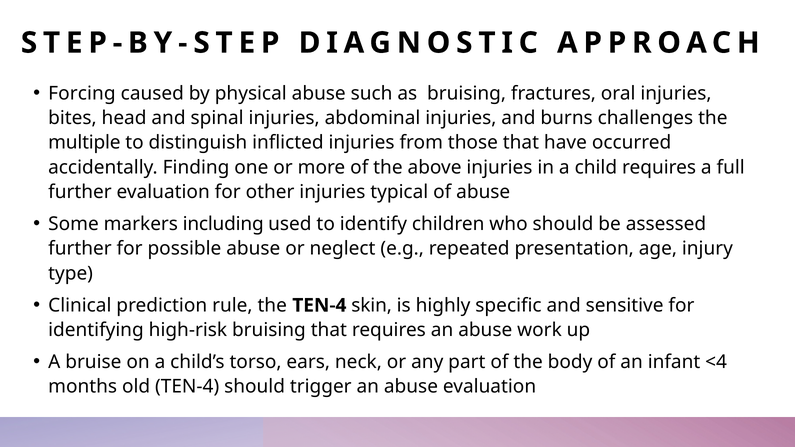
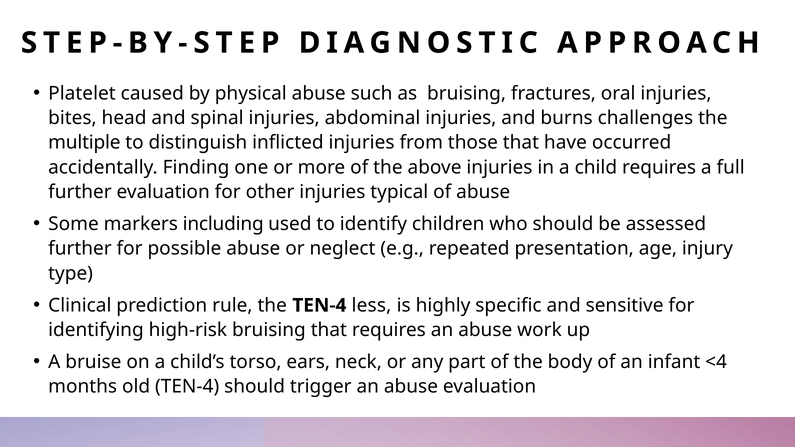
Forcing: Forcing -> Platelet (82, 93)
skin: skin -> less (371, 305)
